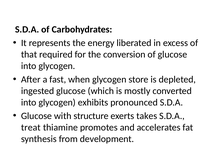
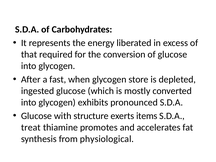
takes: takes -> items (147, 116)
development: development -> physiological (107, 139)
